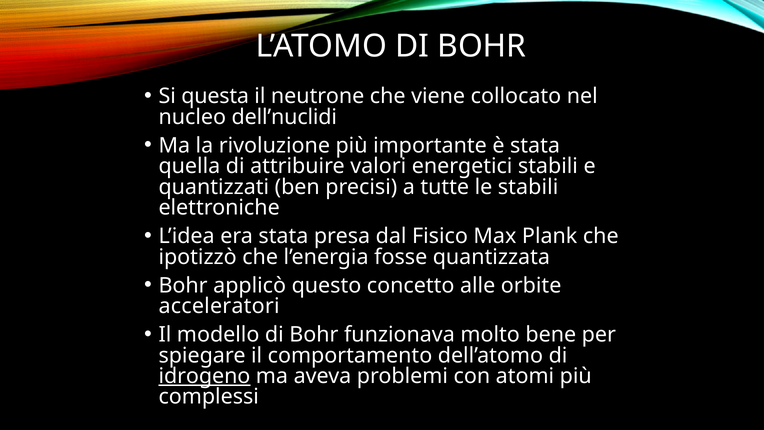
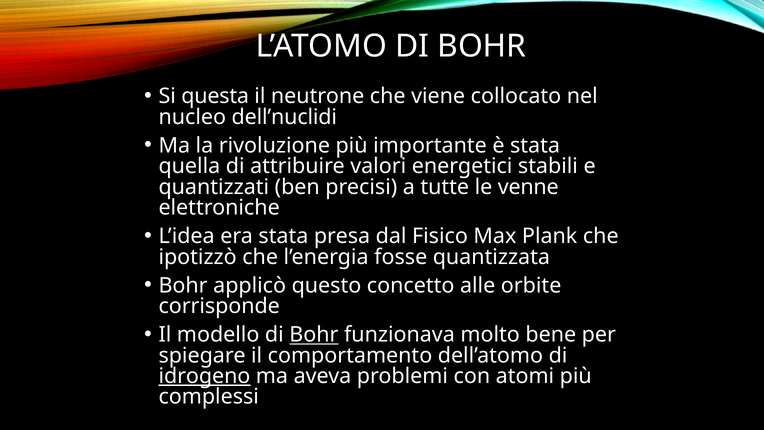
le stabili: stabili -> venne (528, 187)
acceleratori: acceleratori -> corrisponde (219, 306)
Bohr underline: none -> present (314, 335)
